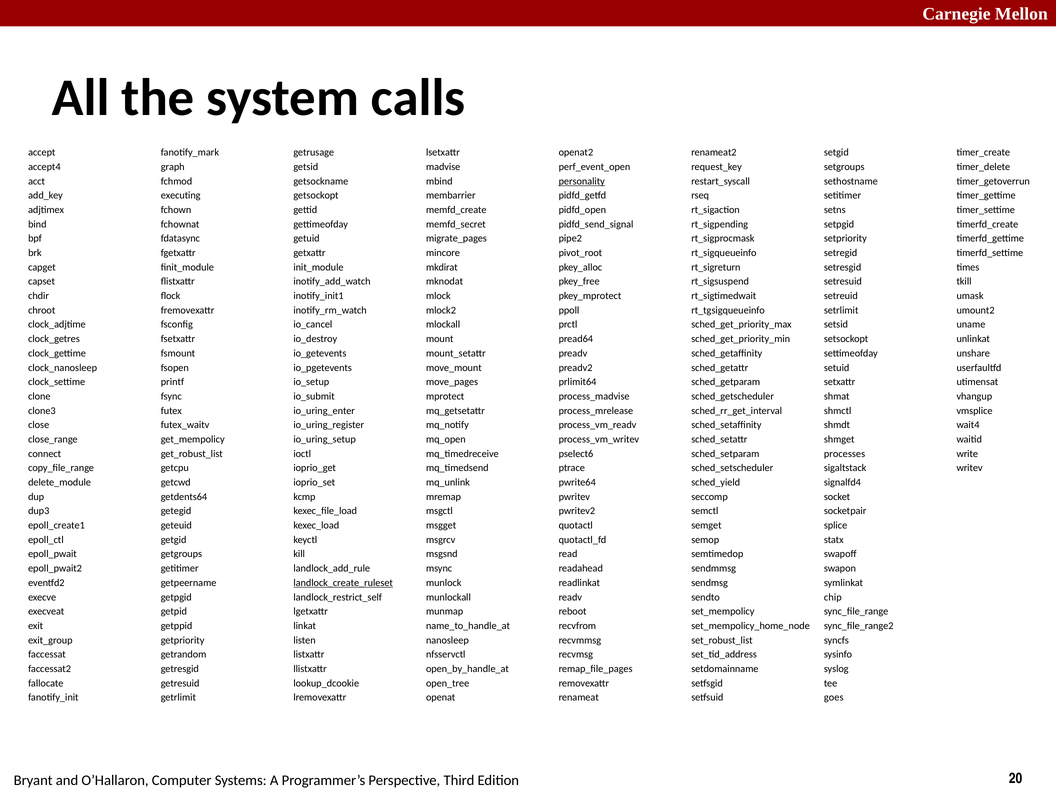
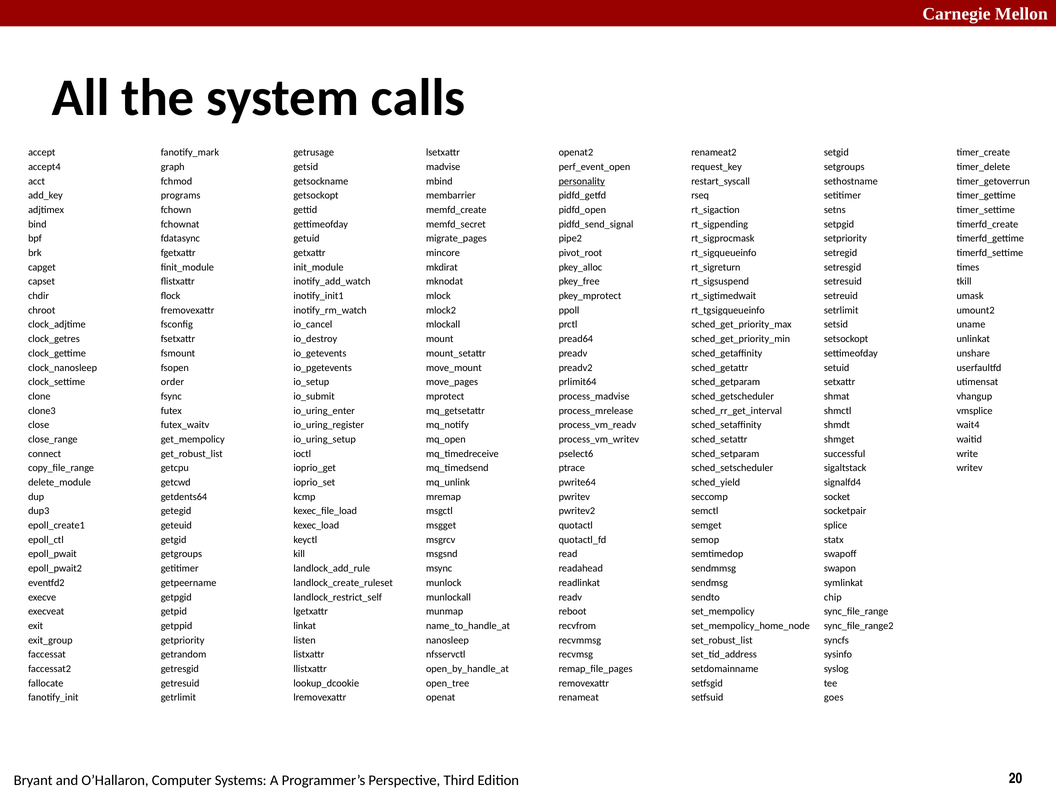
executing: executing -> programs (181, 196)
printf: printf -> order (172, 382)
processes: processes -> successful (845, 454)
landlock_create_ruleset underline: present -> none (343, 583)
